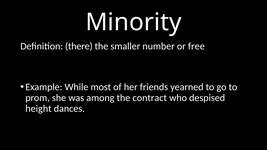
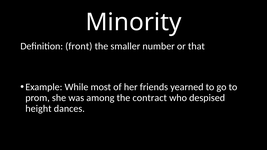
there: there -> front (79, 46)
free: free -> that (196, 46)
